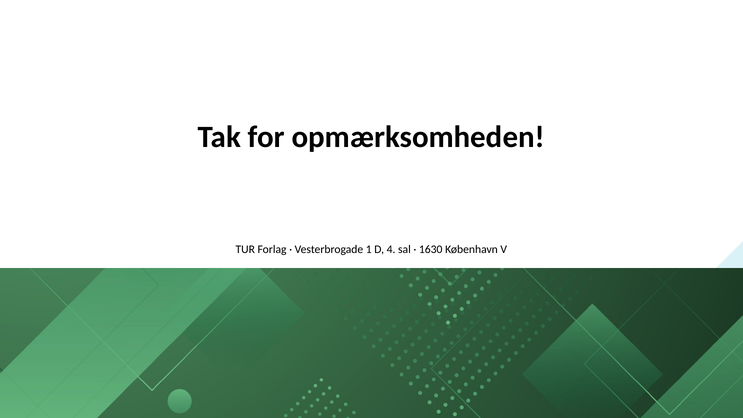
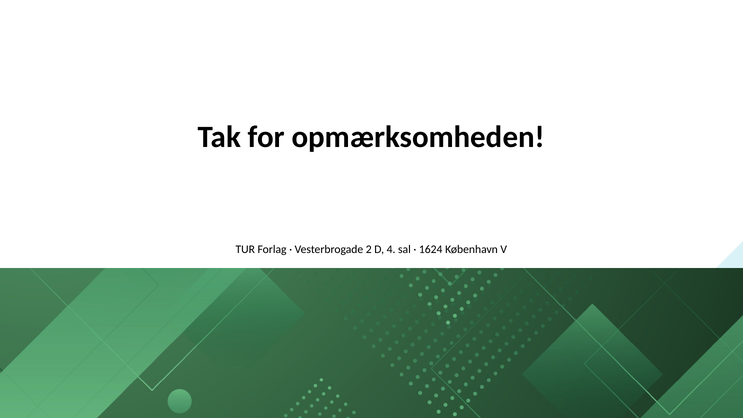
1: 1 -> 2 (369, 250)
1630: 1630 -> 1624 (431, 250)
